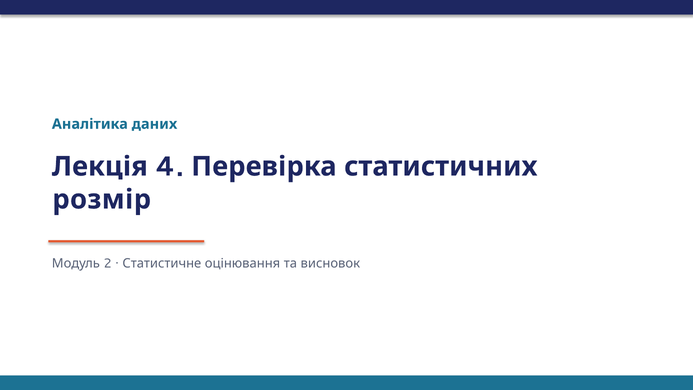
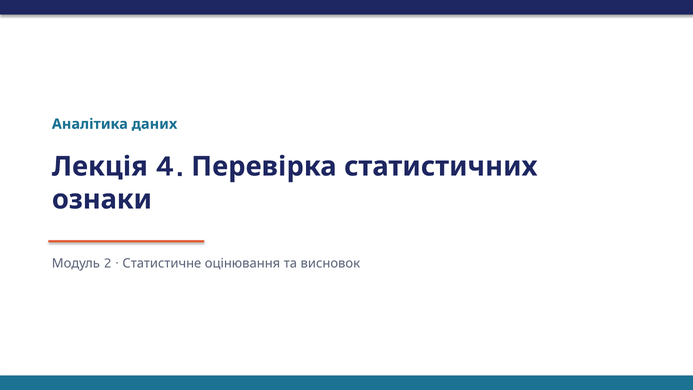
розмір: розмір -> ознаки (102, 199)
